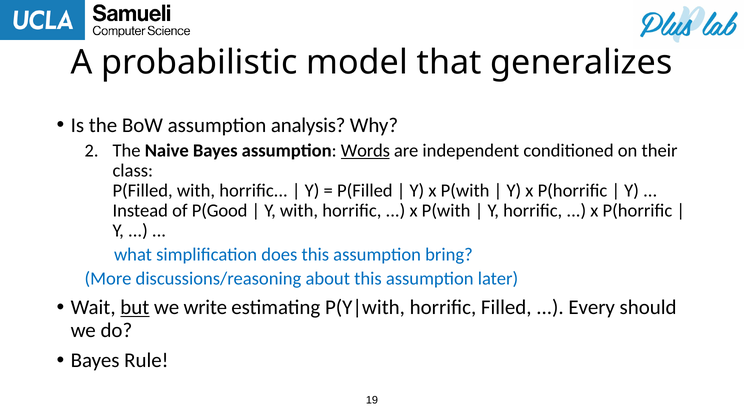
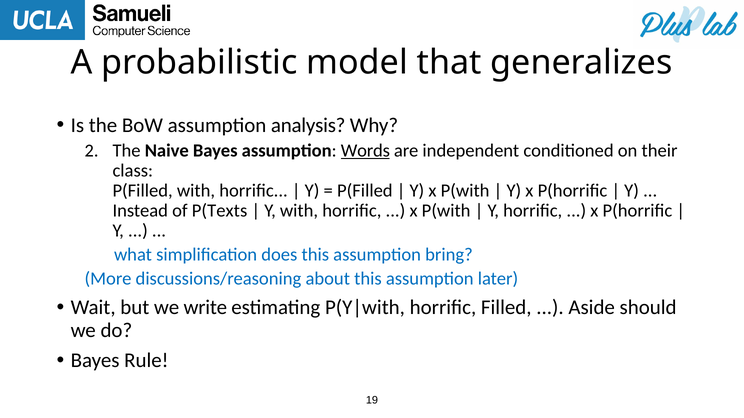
P(Good: P(Good -> P(Texts (220, 211)
but underline: present -> none (135, 308)
Every: Every -> Aside (592, 308)
